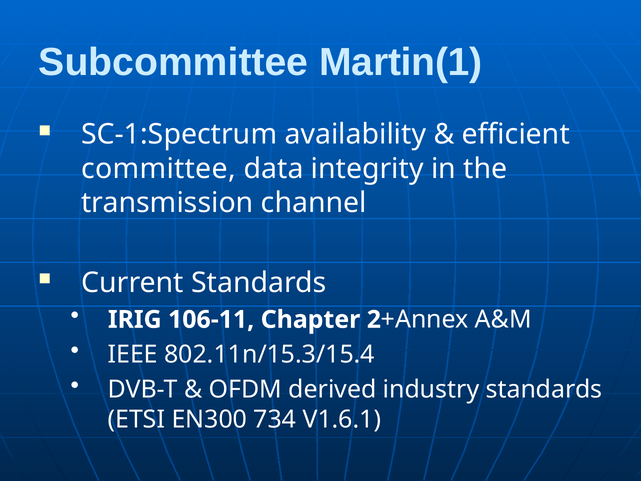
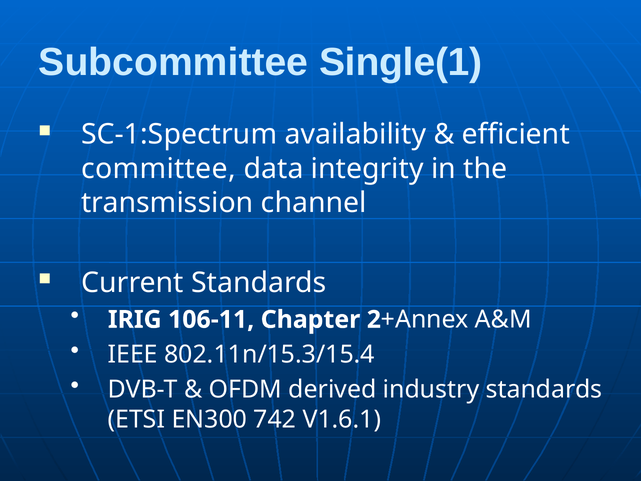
Martin(1: Martin(1 -> Single(1 (401, 62)
734: 734 -> 742 (275, 419)
